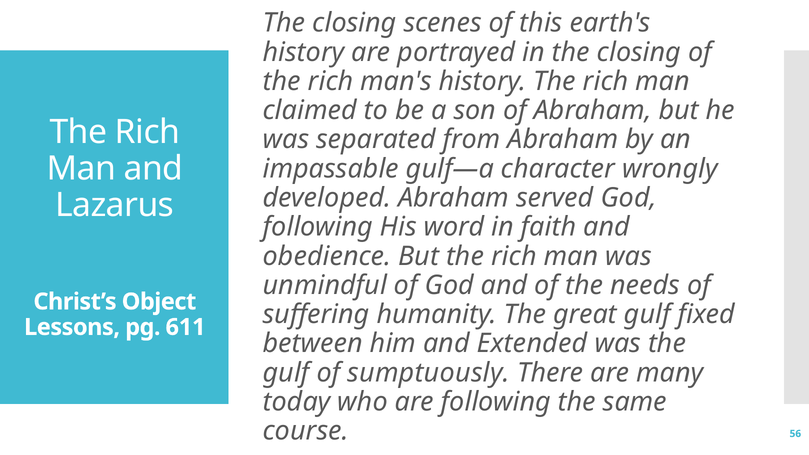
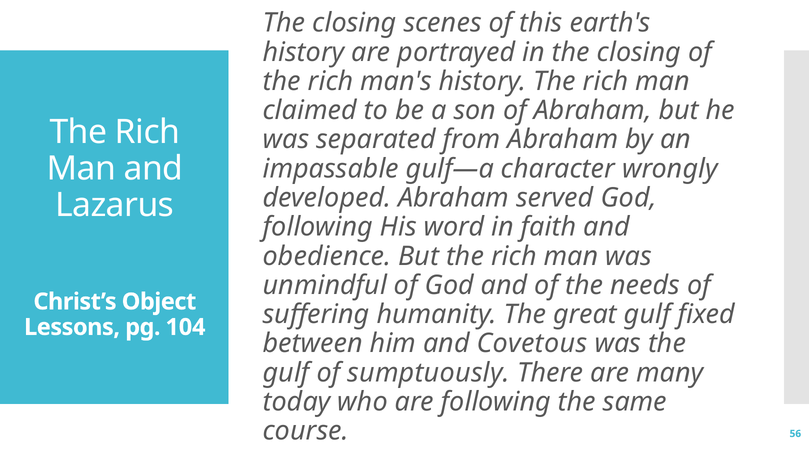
611: 611 -> 104 (186, 327)
Extended: Extended -> Covetous (532, 344)
